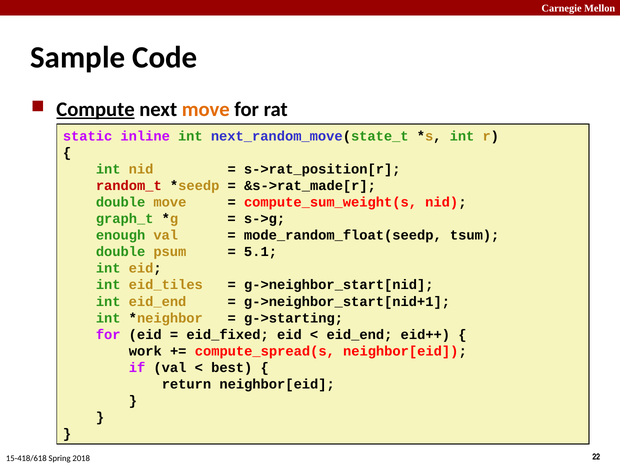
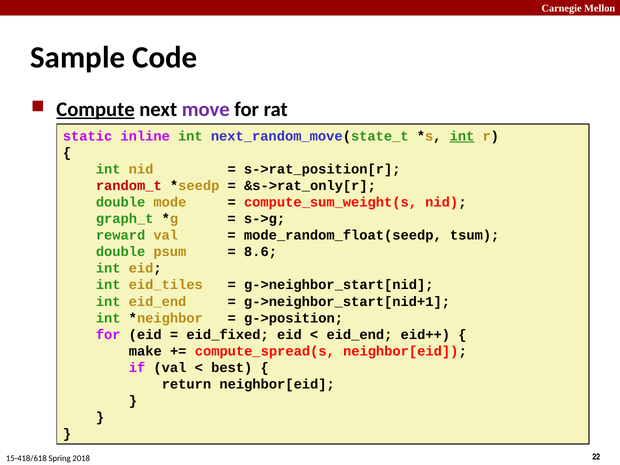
move colour: orange -> purple (206, 109)
int underline: none -> present (462, 136)
&s->rat_made[r: &s->rat_made[r -> &s->rat_only[r (310, 186)
double move: move -> mode (170, 202)
enough: enough -> reward (121, 235)
5.1: 5.1 -> 8.6 (261, 252)
g->starting: g->starting -> g->position (294, 318)
work: work -> make (145, 351)
